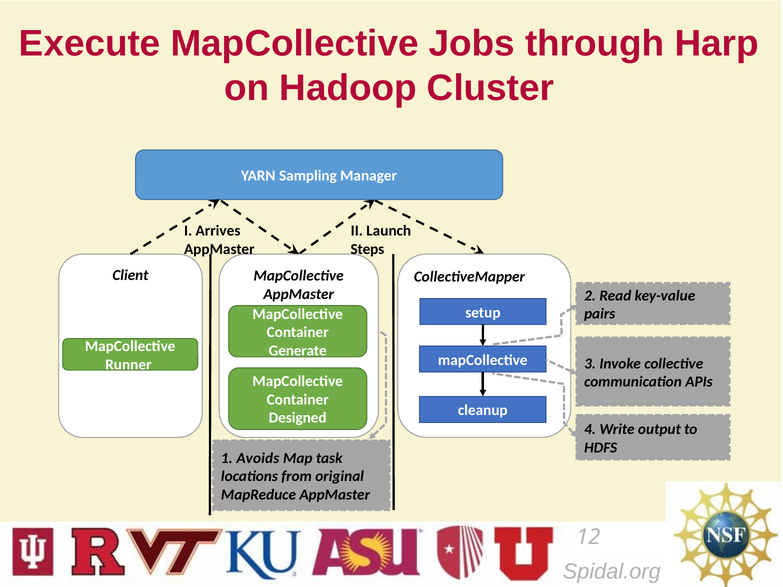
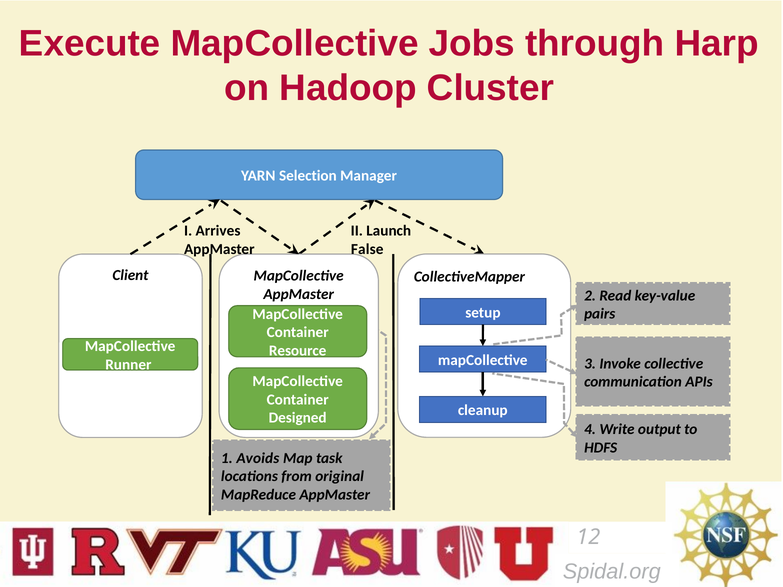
Sampling: Sampling -> Selection (308, 176)
Steps: Steps -> False (367, 249)
Generate: Generate -> Resource (298, 351)
